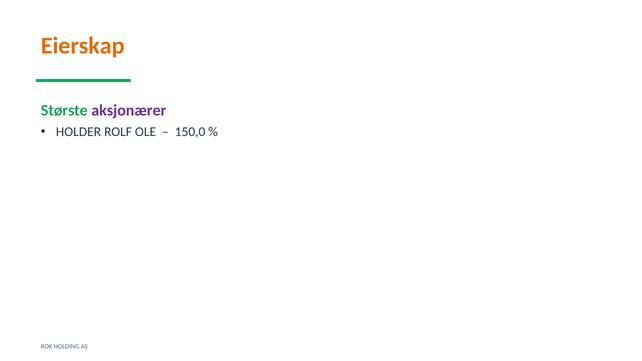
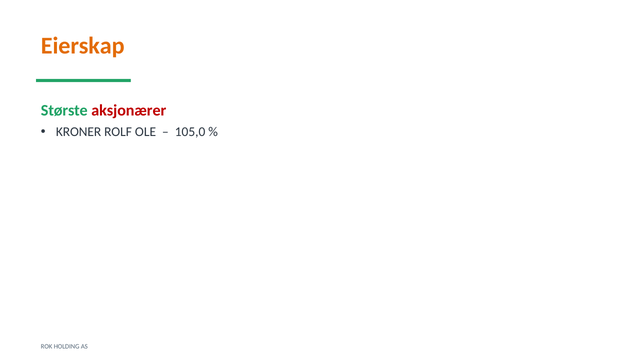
aksjonærer colour: purple -> red (129, 111)
HOLDER: HOLDER -> KRONER (79, 132)
150,0: 150,0 -> 105,0 (190, 132)
